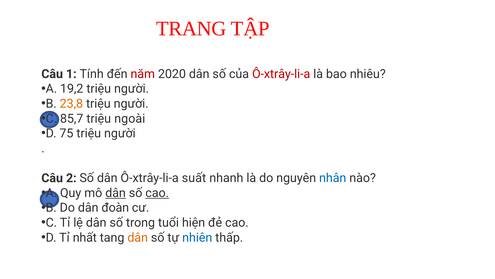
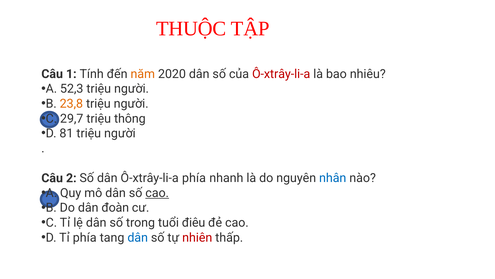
TRANG: TRANG -> THUỘC (191, 28)
năm colour: red -> orange (143, 74)
19,2: 19,2 -> 52,3 (72, 89)
85,7: 85,7 -> 29,7 (72, 118)
ngoài: ngoài -> thông (130, 118)
75: 75 -> 81 (66, 133)
Ô-xtrây-li-a suất: suất -> phía (194, 178)
dân underline: present -> none (116, 193)
hiện: hiện -> điêu (194, 222)
Tỉ nhất: nhất -> phía (85, 237)
dân colour: orange -> blue (138, 237)
nhiên colour: blue -> red (197, 237)
